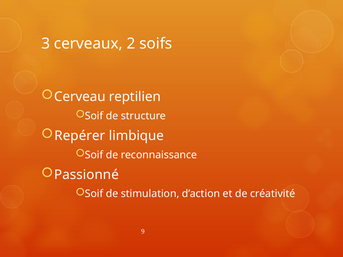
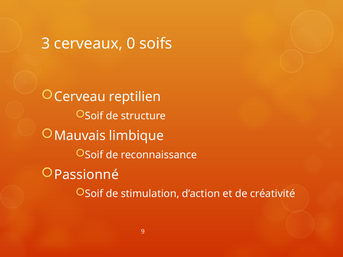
2: 2 -> 0 (131, 44)
Repérer: Repérer -> Mauvais (80, 136)
